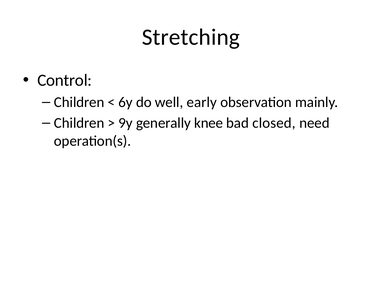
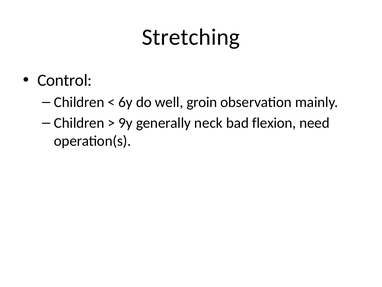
early: early -> groin (202, 102)
knee: knee -> neck (208, 123)
closed: closed -> flexion (274, 123)
